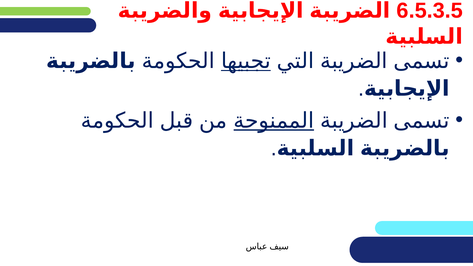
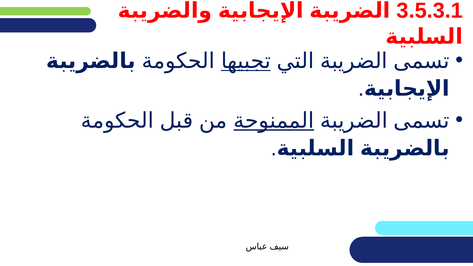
6.5.3.5: 6.5.3.5 -> 3.5.3.1 (430, 11)
